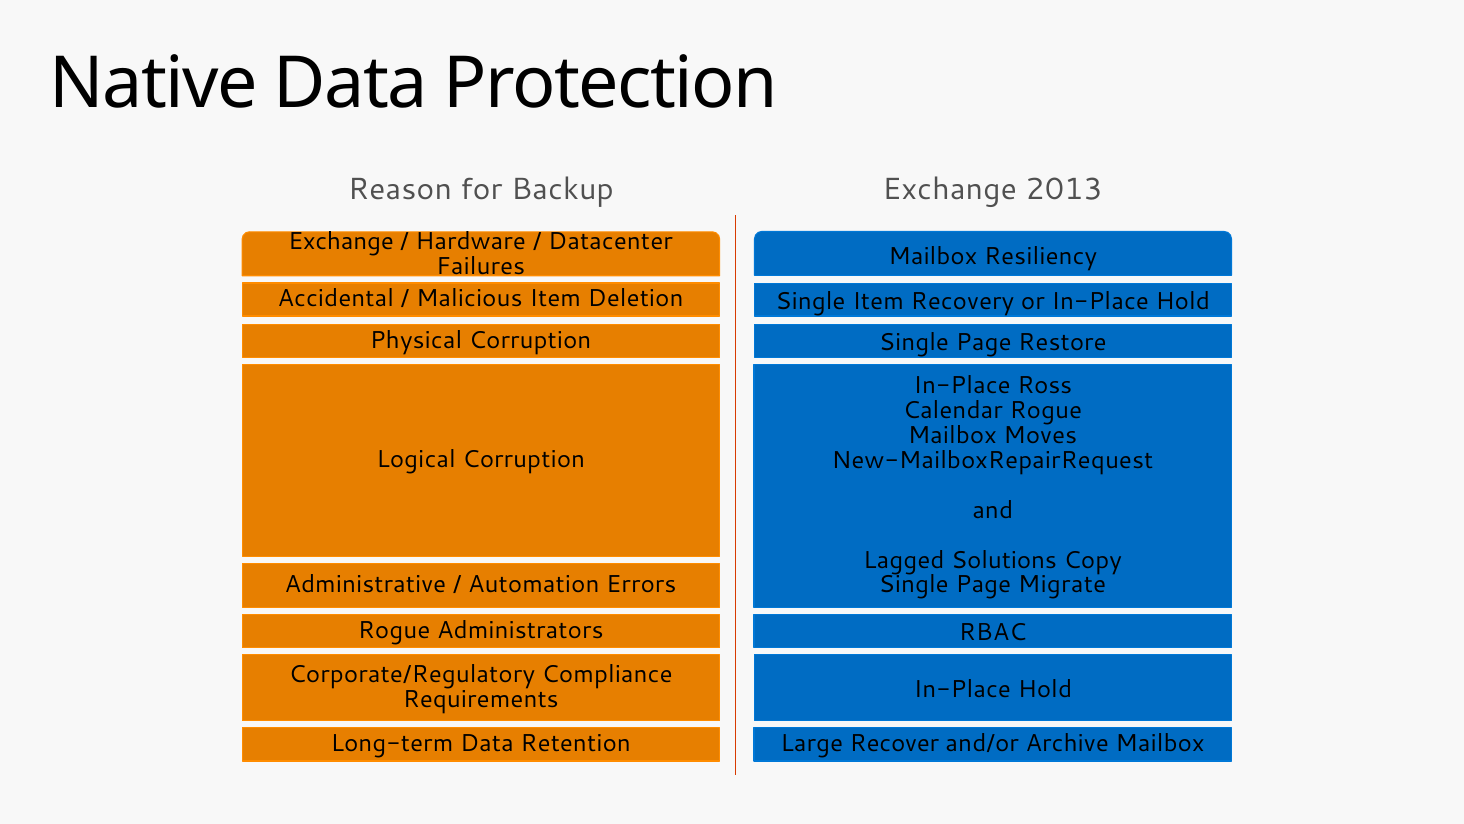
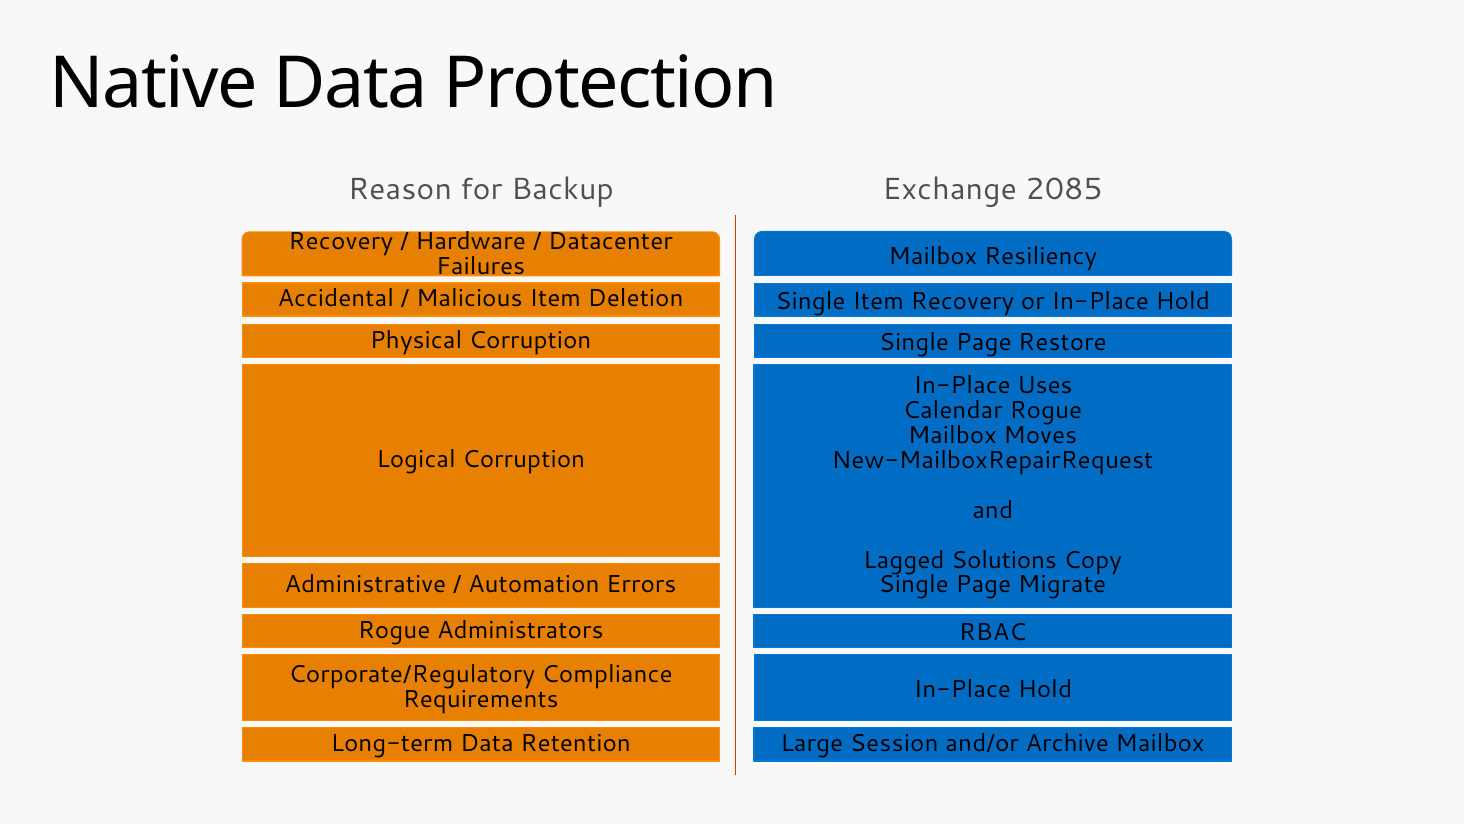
2013: 2013 -> 2085 (1064, 189)
Exchange: Exchange -> Recovery (341, 242)
Ross: Ross -> Uses (1045, 385)
Recover: Recover -> Session (894, 743)
